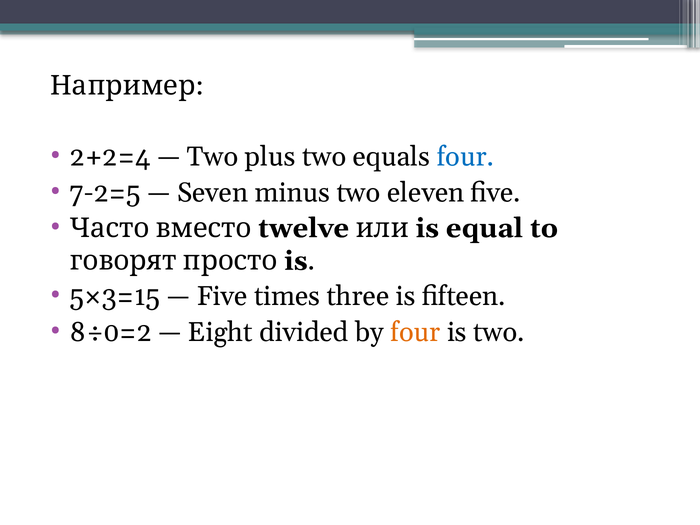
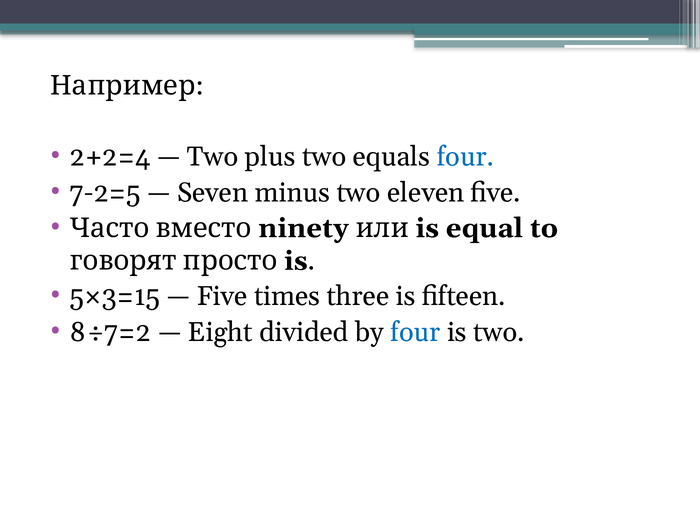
twelve: twelve -> ninety (303, 228)
8÷0=2: 8÷0=2 -> 8÷7=2 (111, 332)
four colour: orange -> blue (415, 332)
